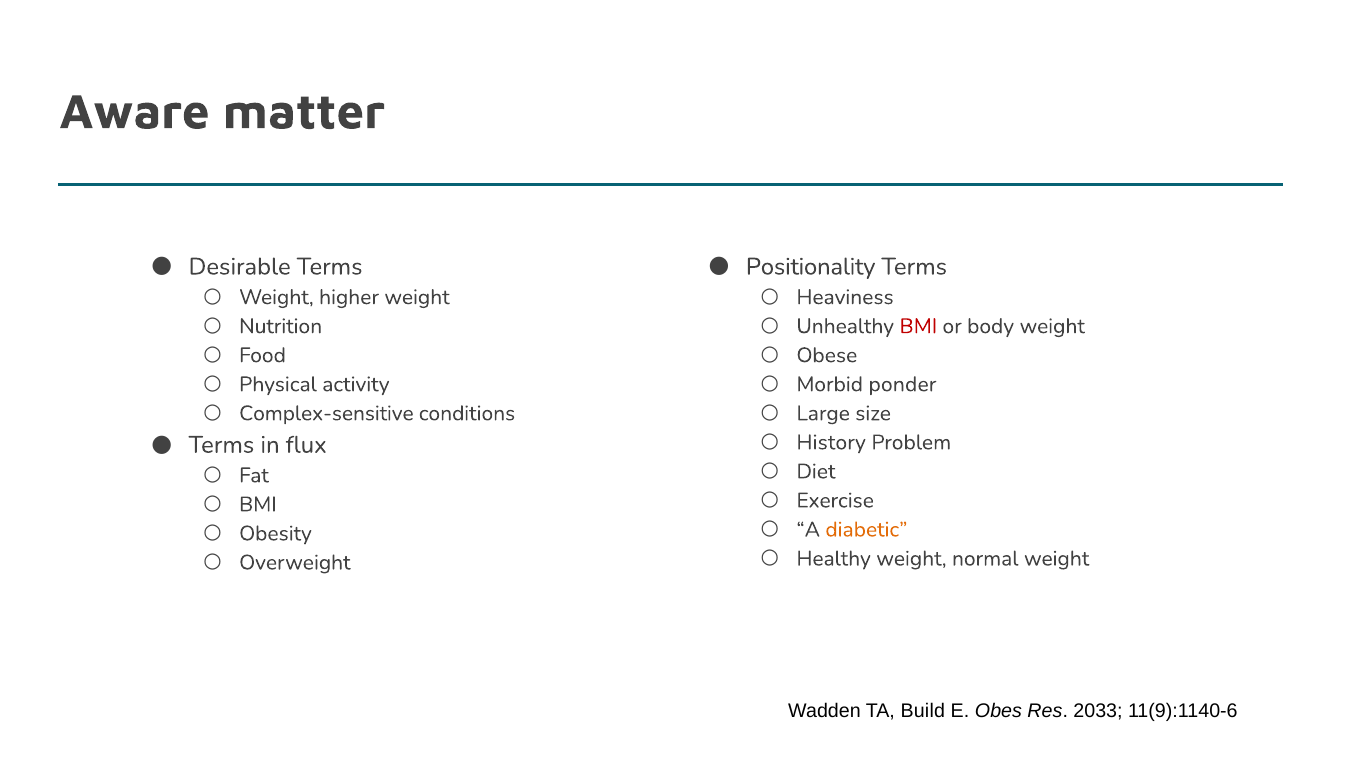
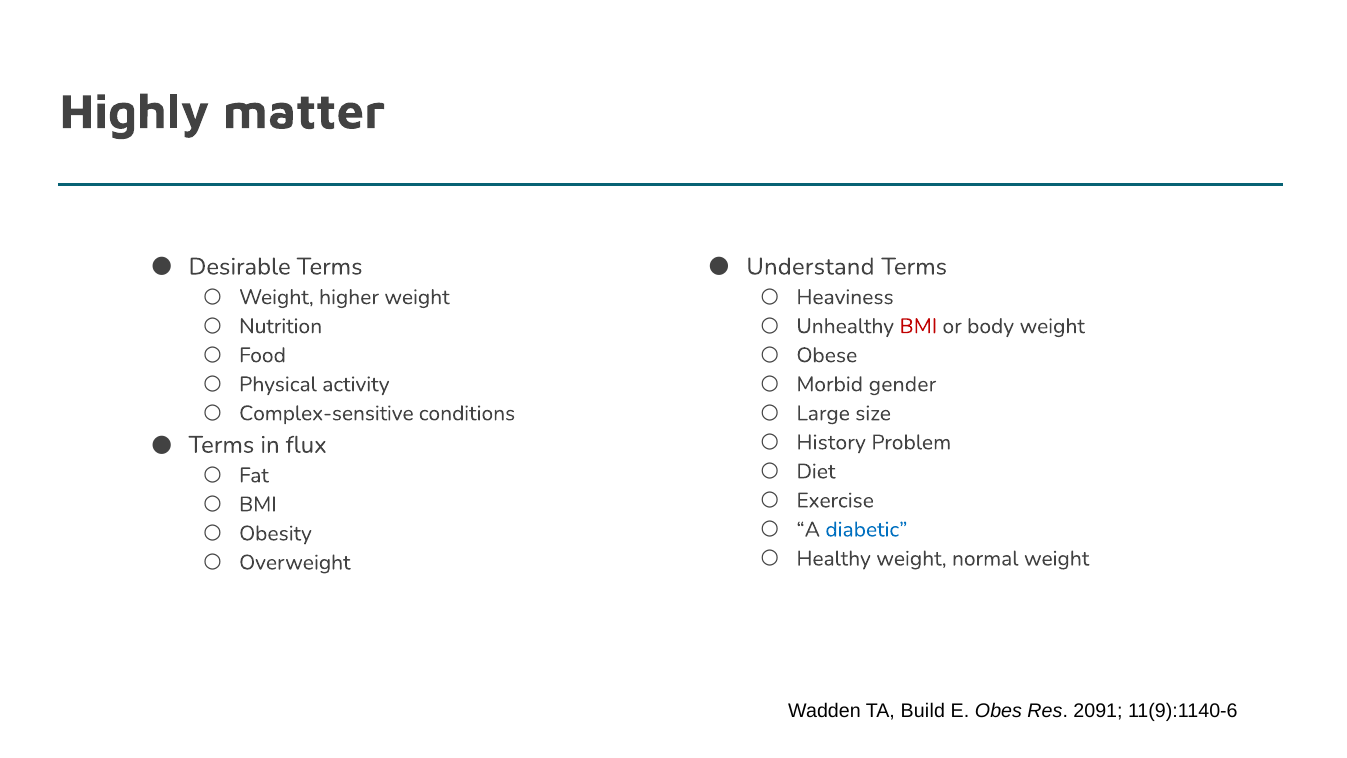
Aware: Aware -> Highly (134, 112)
Positionality: Positionality -> Understand (810, 267)
ponder: ponder -> gender (902, 384)
diabetic colour: orange -> blue (866, 529)
2033: 2033 -> 2091 (1098, 711)
